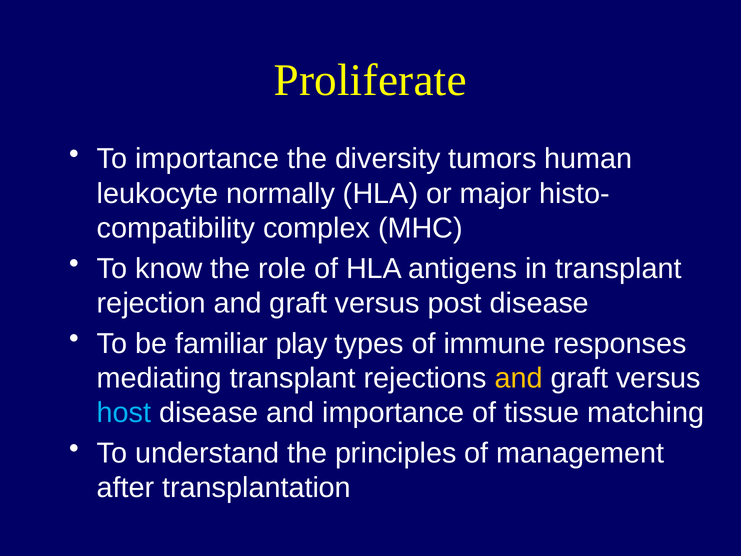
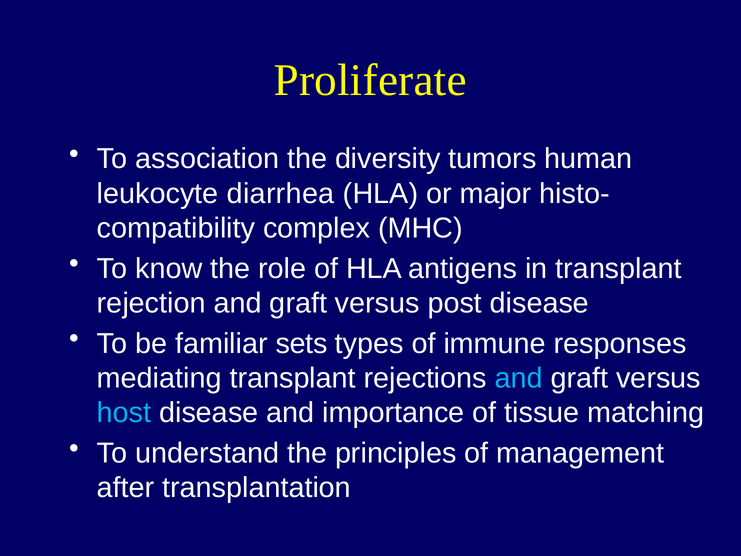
To importance: importance -> association (207, 159)
normally: normally -> diarrhea (281, 193)
play: play -> sets (302, 343)
and colour: yellow -> light blue (519, 378)
